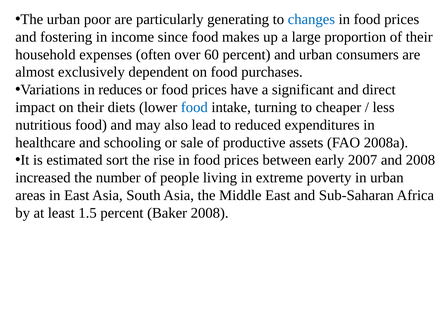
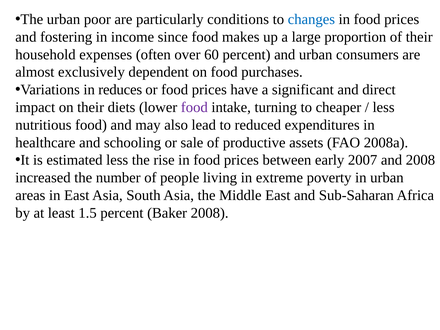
generating: generating -> conditions (238, 19)
food colour: blue -> purple (194, 107)
estimated sort: sort -> less (117, 160)
